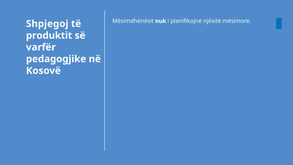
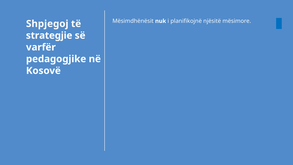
produktit: produktit -> strategjie (49, 35)
